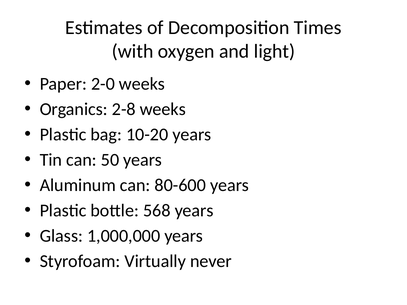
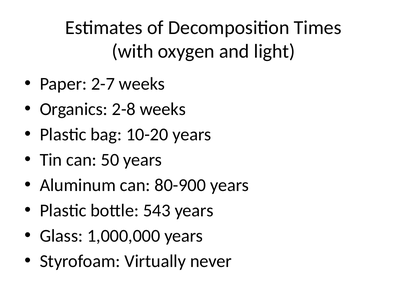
2-0: 2-0 -> 2-7 (103, 84)
80-600: 80-600 -> 80-900 (180, 185)
568: 568 -> 543 (157, 211)
